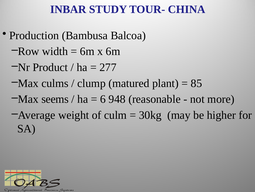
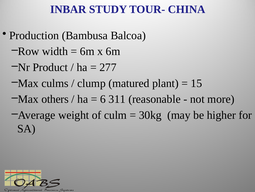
85: 85 -> 15 (196, 83)
seems: seems -> others (55, 99)
948: 948 -> 311 (117, 99)
